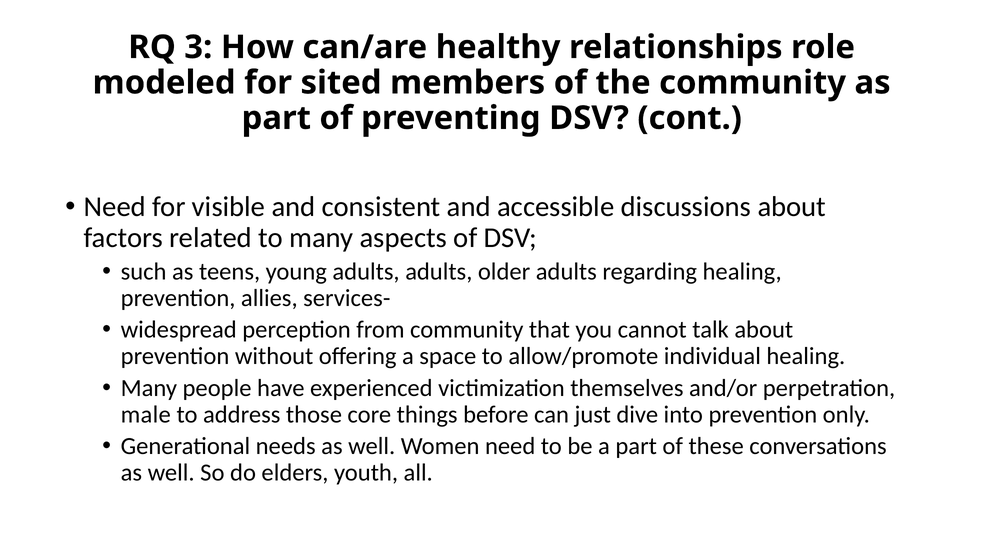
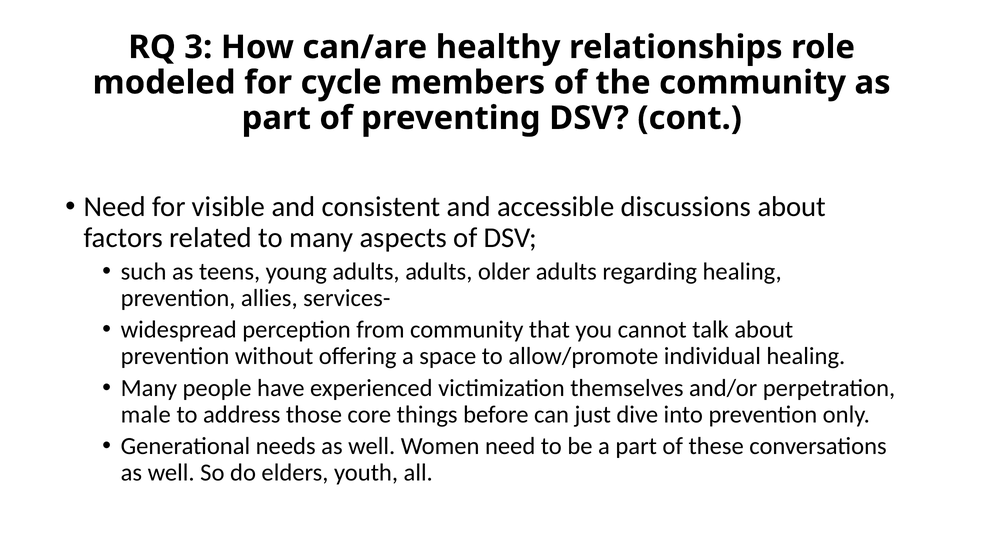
sited: sited -> cycle (341, 83)
